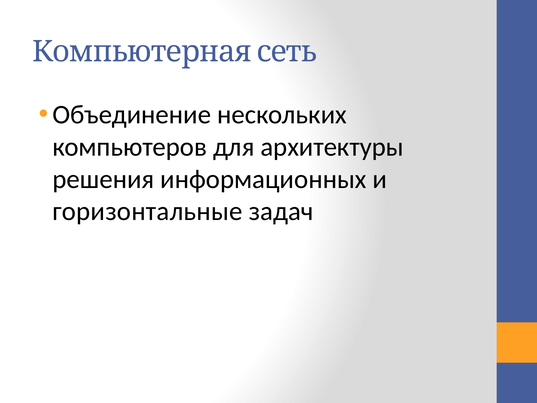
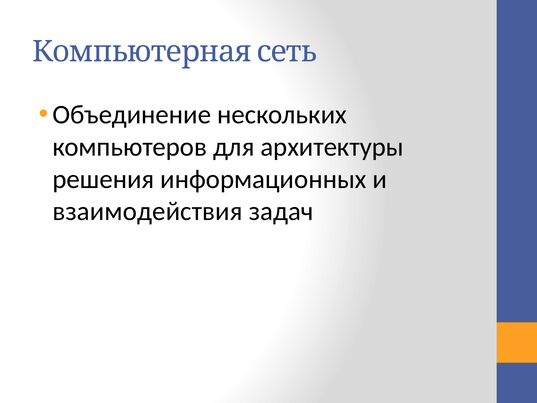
горизонтальные: горизонтальные -> взаимодействия (148, 211)
